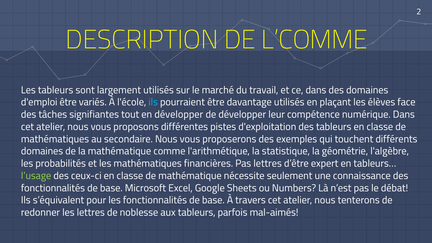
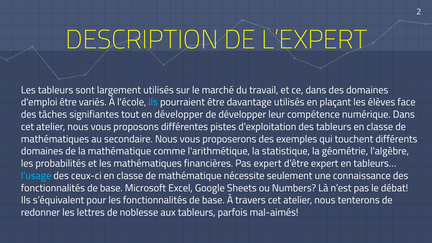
L’COMME: L’COMME -> L’EXPERT (314, 40)
Pas lettres: lettres -> expert (268, 164)
l’usage colour: light green -> light blue (36, 176)
